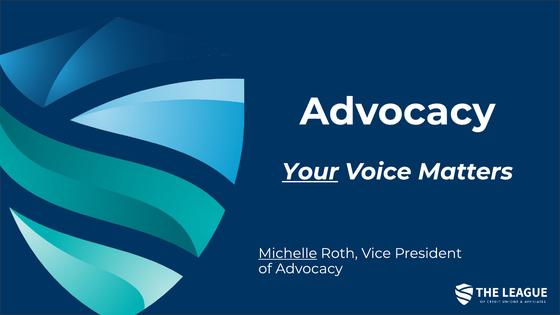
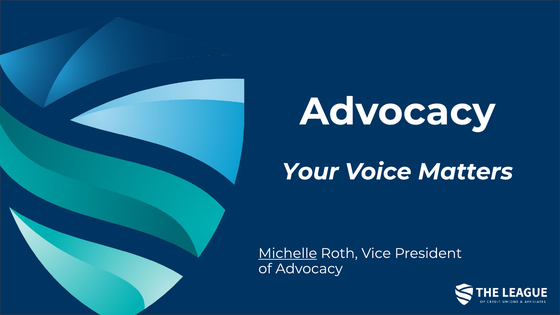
Your underline: present -> none (310, 172)
